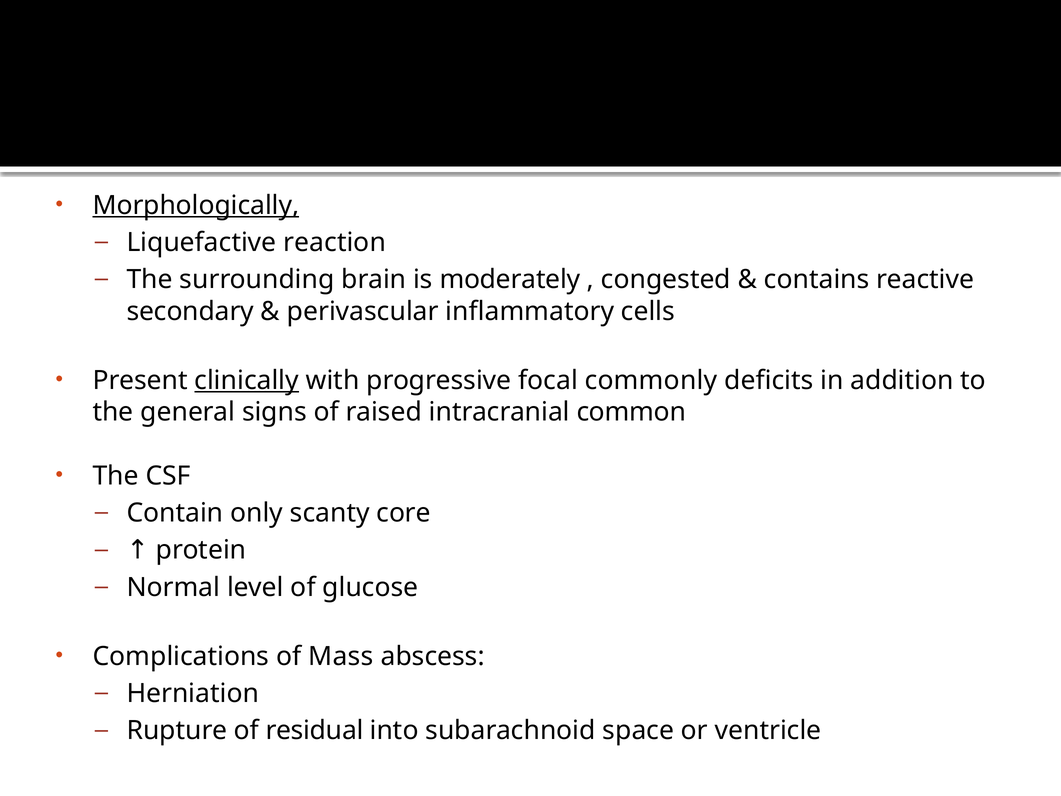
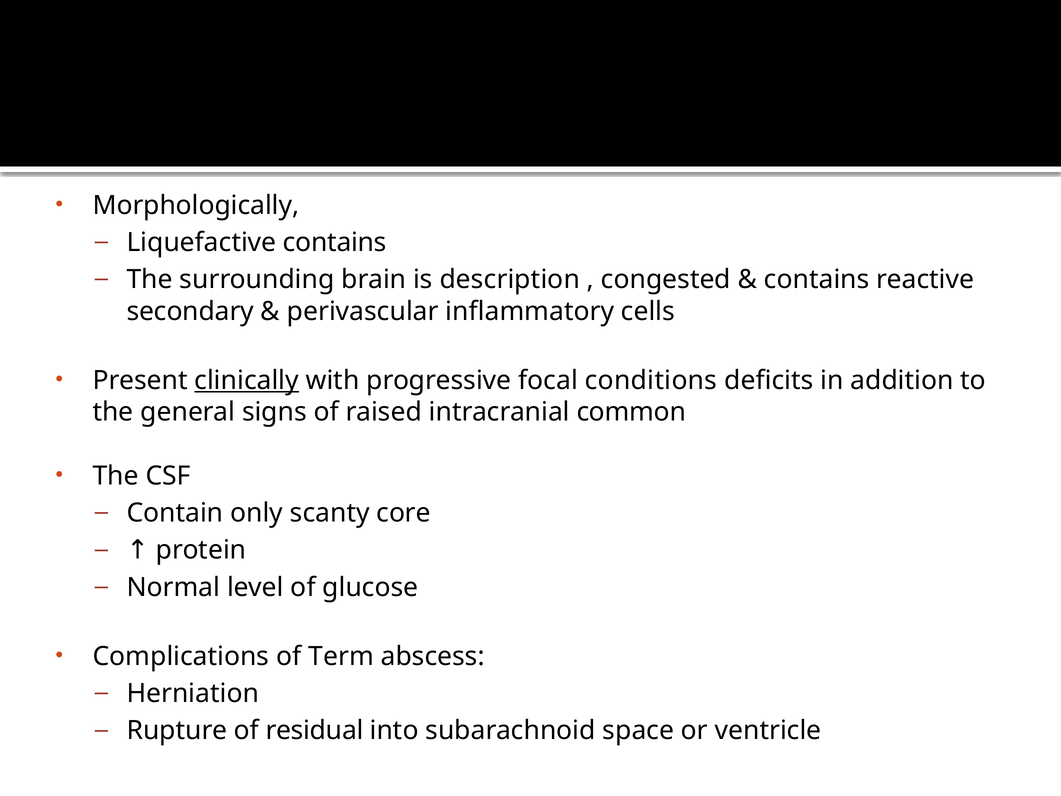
Morphologically underline: present -> none (196, 205)
Liquefactive reaction: reaction -> contains (335, 242)
moderately: moderately -> description (510, 279)
commonly: commonly -> conditions (651, 380)
Mass: Mass -> Term (341, 656)
